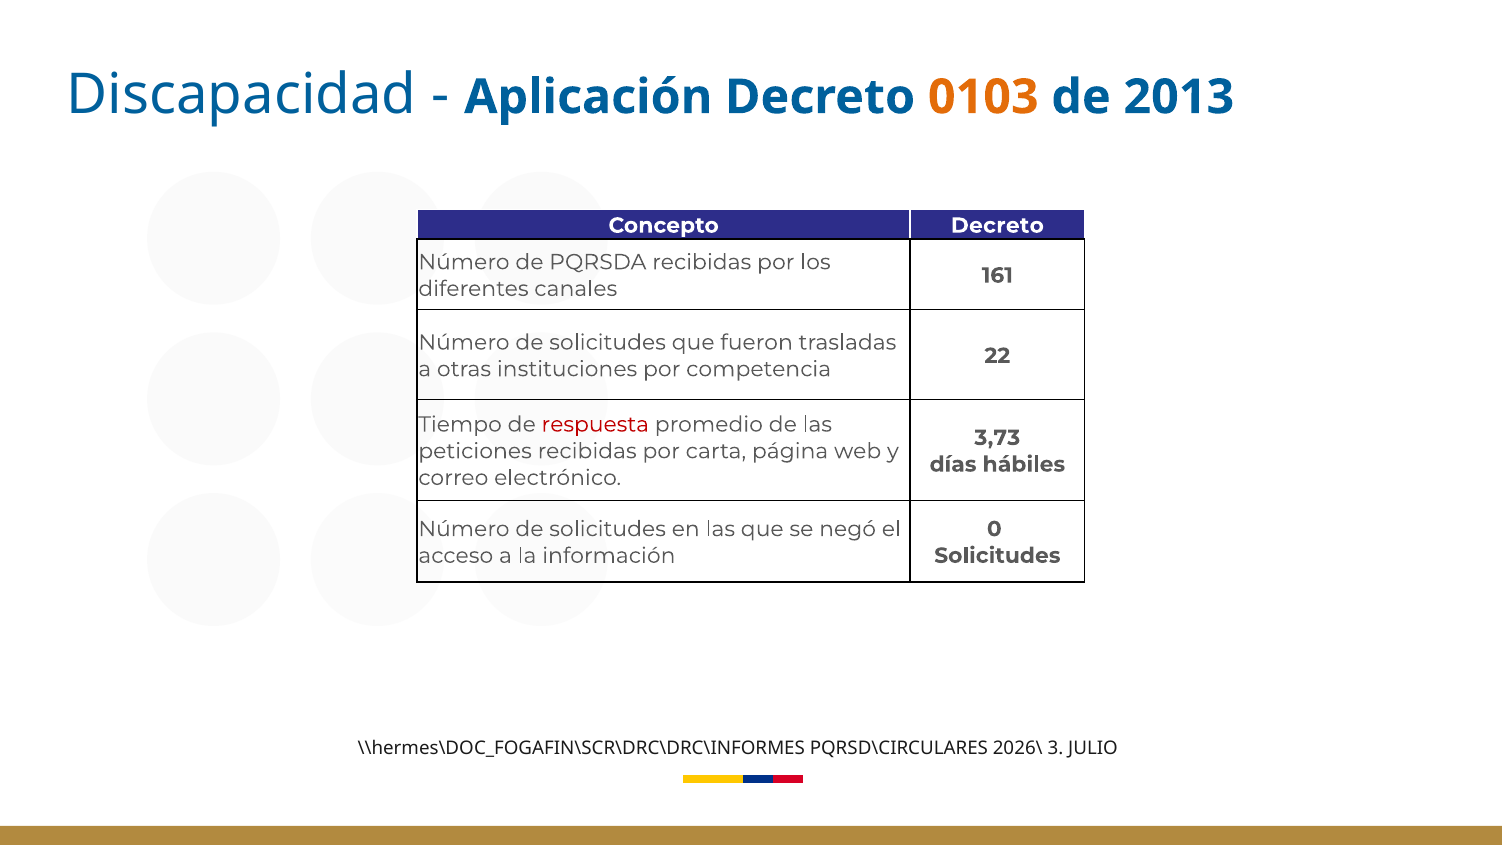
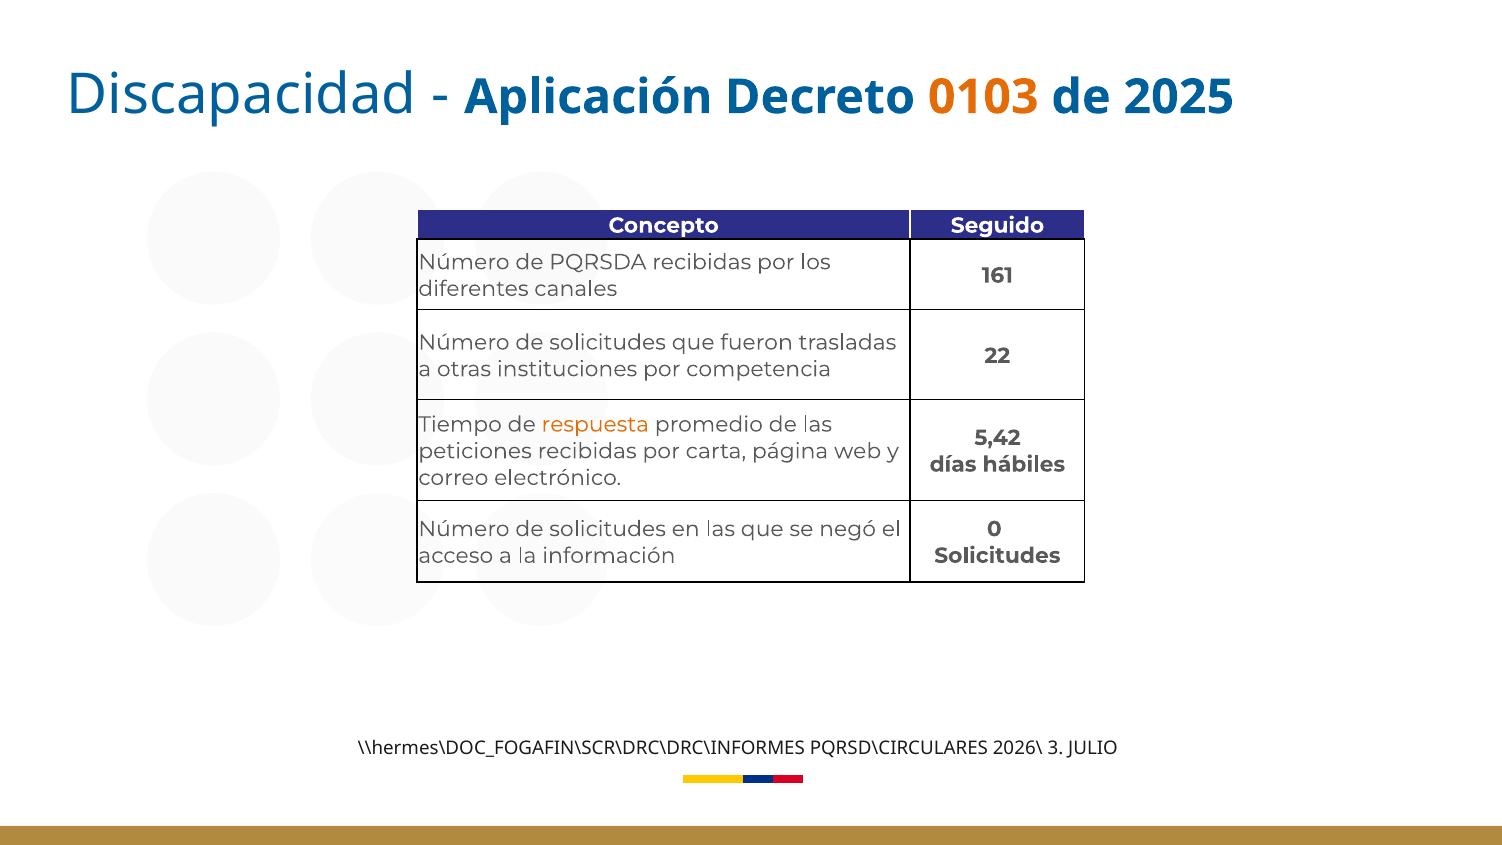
2013: 2013 -> 2025 (1179, 97)
Concepto Decreto: Decreto -> Seguido (997, 225)
respuesta colour: red -> orange (595, 424)
3,73: 3,73 -> 5,42 (998, 438)
